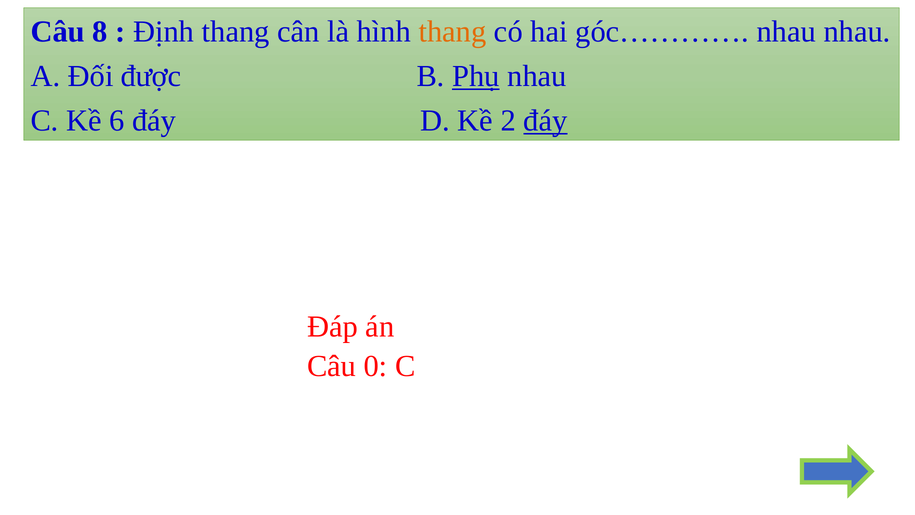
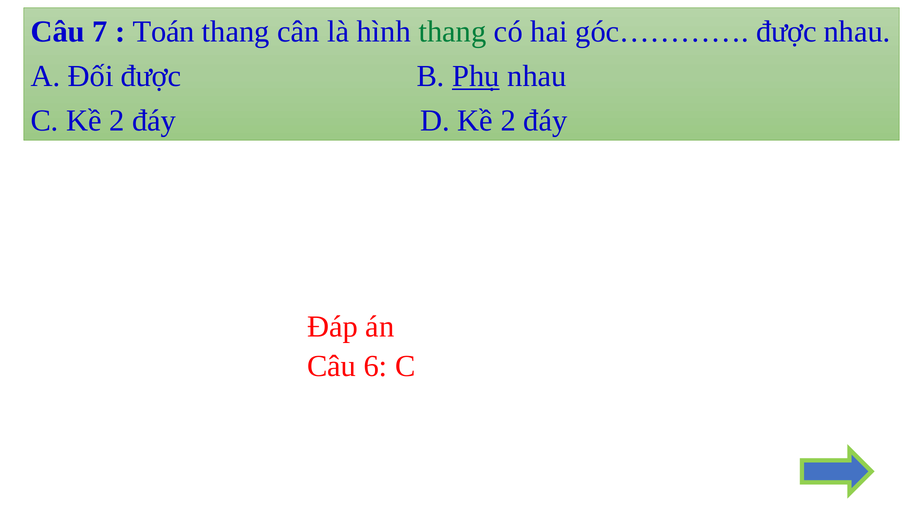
8: 8 -> 7 (100, 32)
Định: Định -> Toán (164, 32)
thang colour: orange -> green (452, 32)
góc………… nhau: nhau -> được (786, 32)
C Kề 6: 6 -> 2 (117, 121)
đáy underline: present -> none (545, 121)
0: 0 -> 6 (376, 366)
